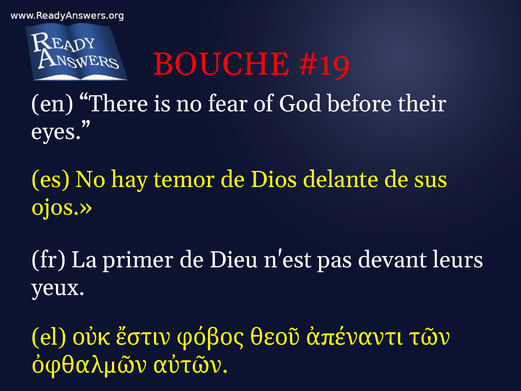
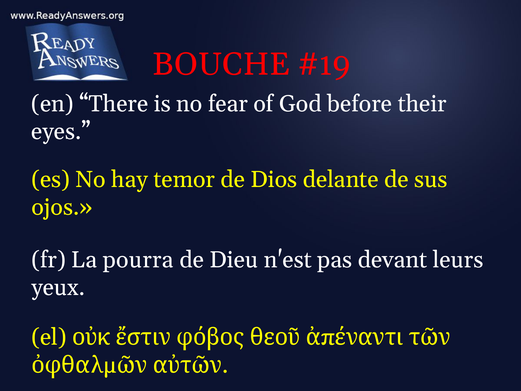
primer: primer -> pourra (138, 260)
